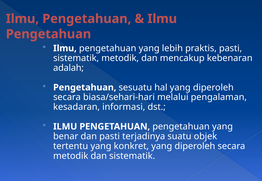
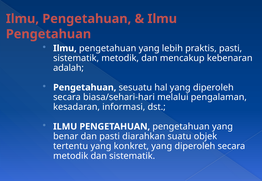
terjadinya: terjadinya -> diarahkan (144, 137)
